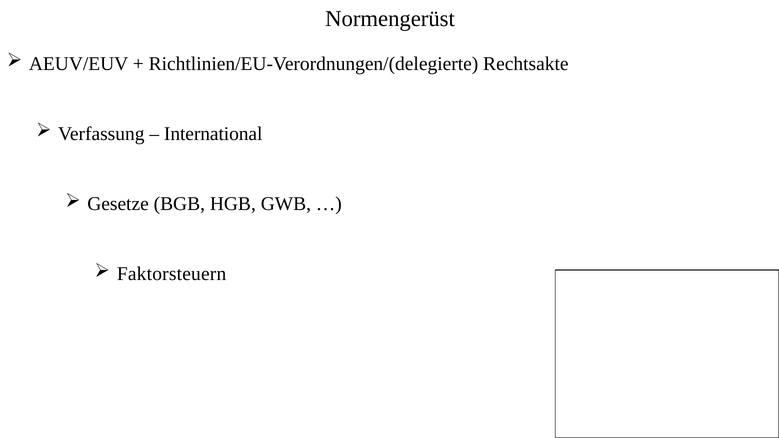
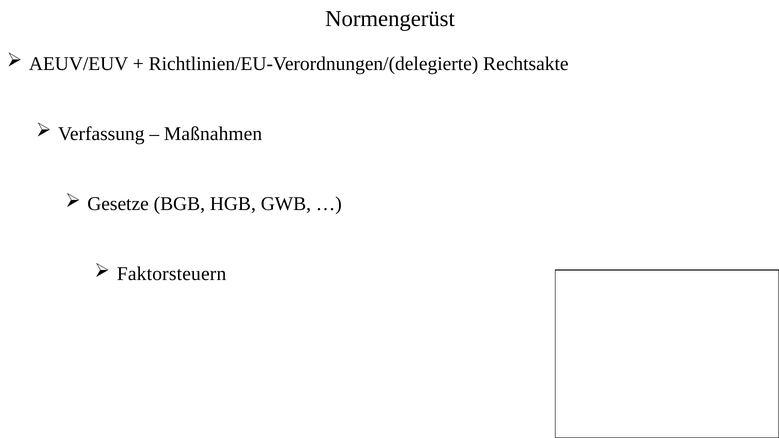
International: International -> Maßnahmen (213, 134)
